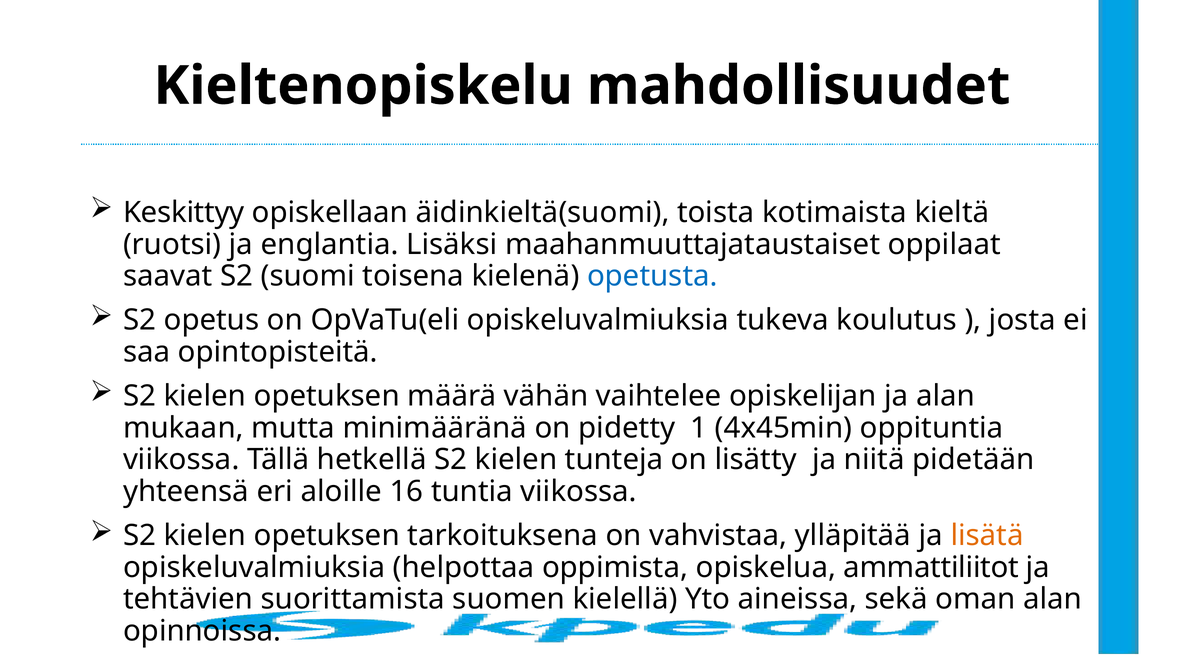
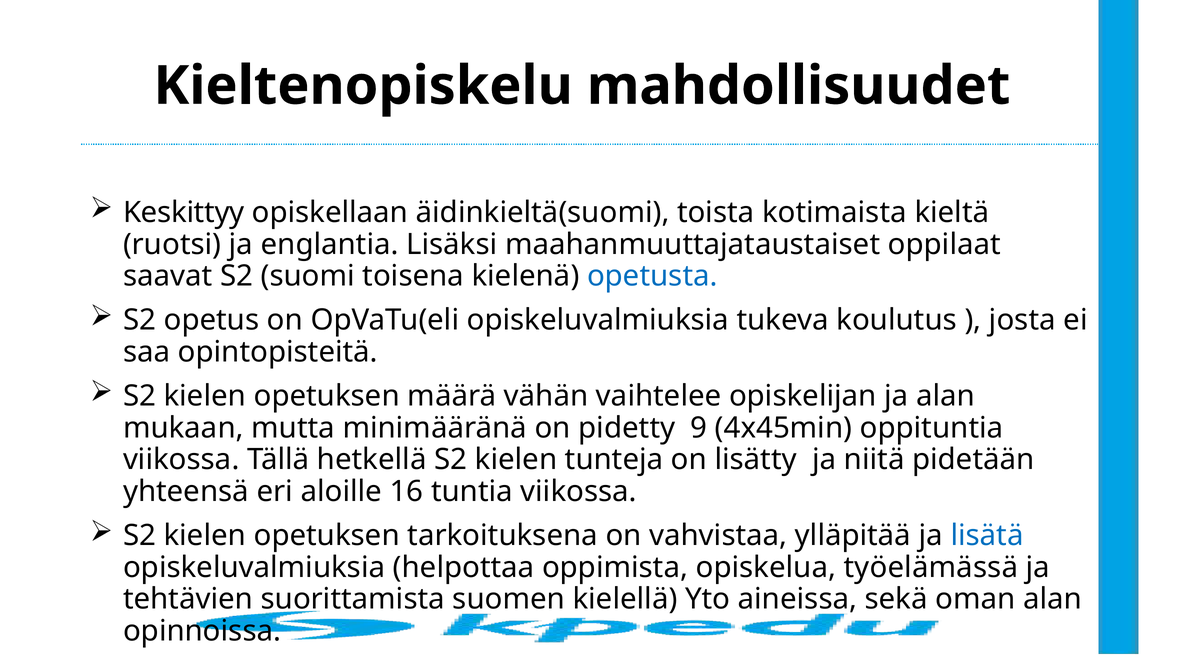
1: 1 -> 9 (699, 428)
lisätä colour: orange -> blue (987, 536)
ammattiliitot: ammattiliitot -> työelämässä (931, 568)
